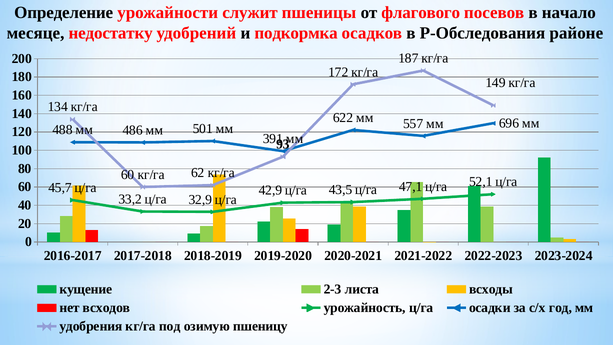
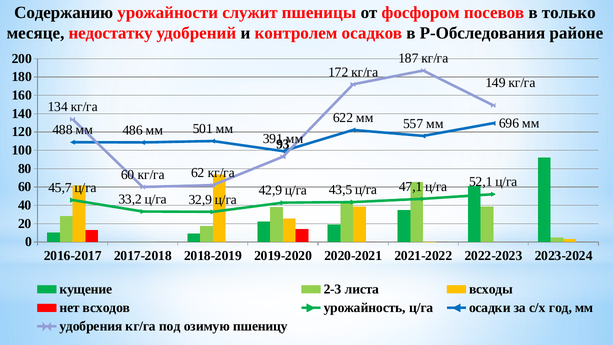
Определение: Определение -> Содержанию (64, 12)
флагового: флагового -> фосфором (421, 12)
начало: начало -> только (569, 12)
подкормка: подкормка -> контролем (296, 33)
